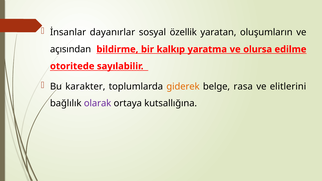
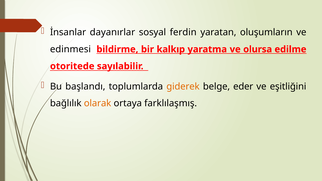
özellik: özellik -> ferdin (183, 32)
açısından: açısından -> edinmesi (70, 49)
karakter: karakter -> başlandı (85, 87)
rasa: rasa -> eder (243, 87)
elitlerini: elitlerini -> eşitliğini (288, 87)
olarak colour: purple -> orange (98, 103)
kutsallığına: kutsallığına -> farklılaşmış (171, 103)
